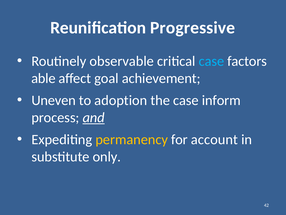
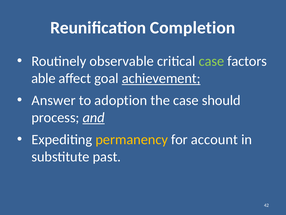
Progressive: Progressive -> Completion (193, 28)
case colour: light blue -> light green (211, 61)
achievement underline: none -> present (161, 78)
Uneven: Uneven -> Answer (54, 100)
inform: inform -> should (221, 100)
only: only -> past (107, 156)
